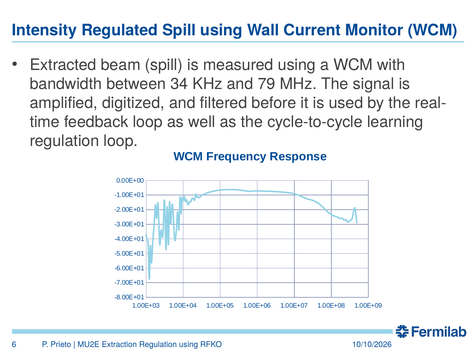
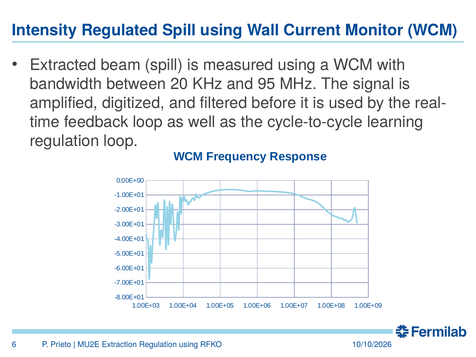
34: 34 -> 20 (179, 84)
79: 79 -> 95 (267, 84)
